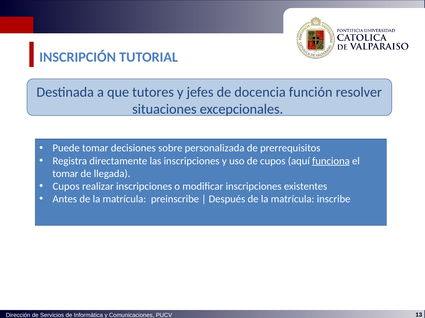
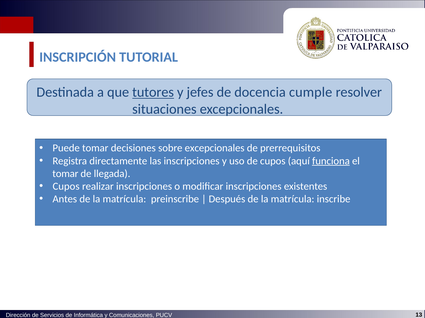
tutores underline: none -> present (153, 92)
función: función -> cumple (311, 92)
sobre personalizada: personalizada -> excepcionales (215, 149)
